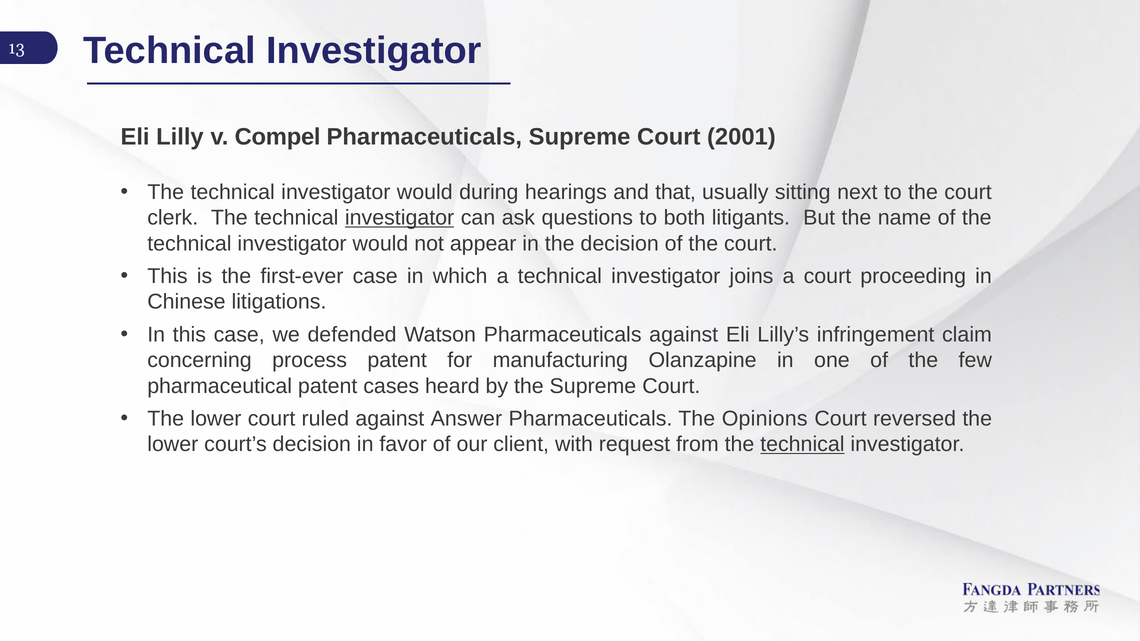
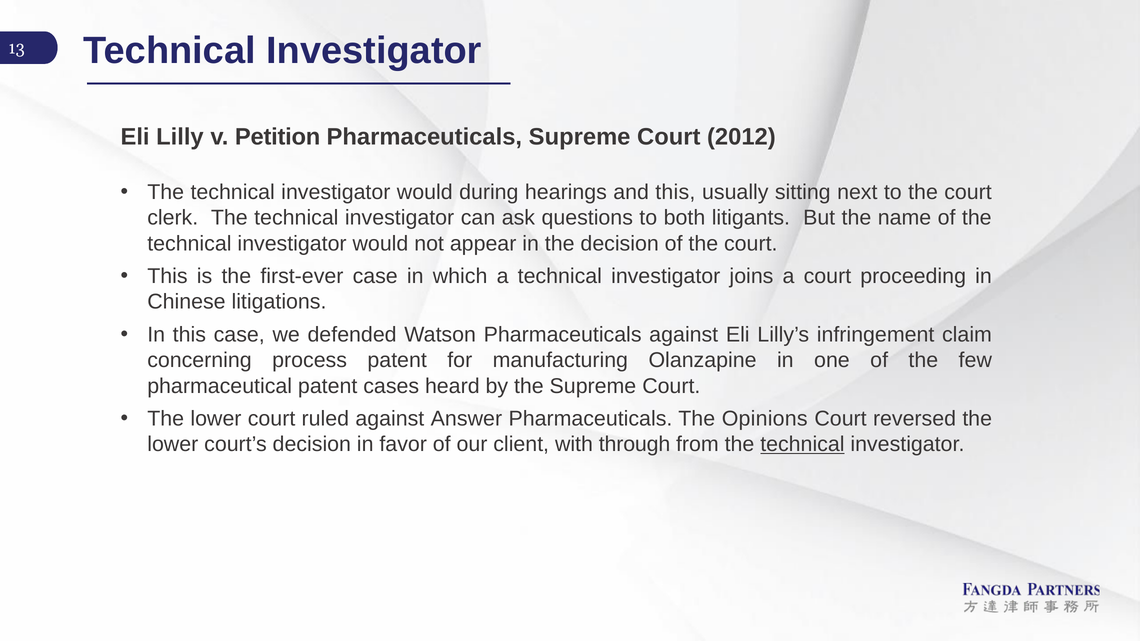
Compel: Compel -> Petition (278, 137)
2001: 2001 -> 2012 (741, 137)
and that: that -> this (675, 192)
investigator underline: present -> none (400, 218)
request: request -> through (635, 445)
